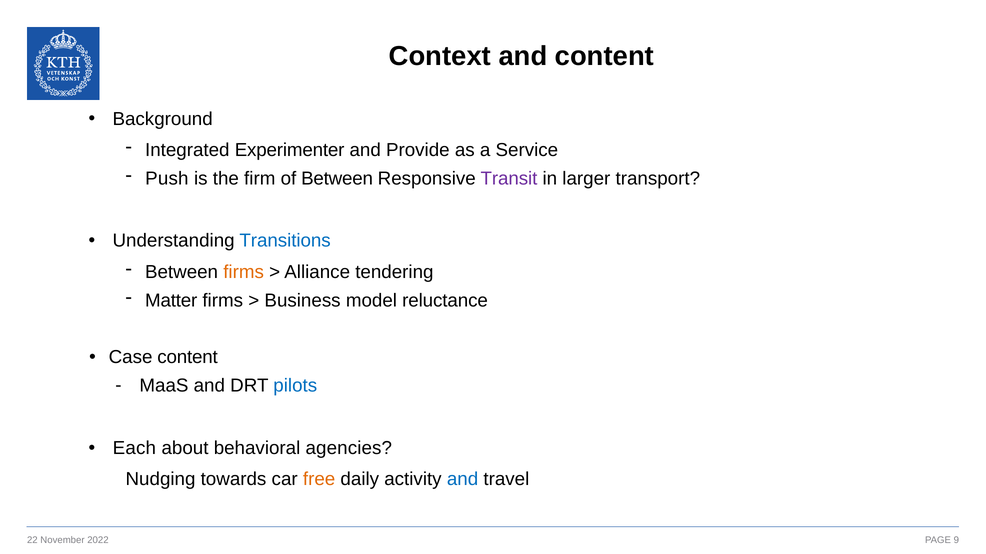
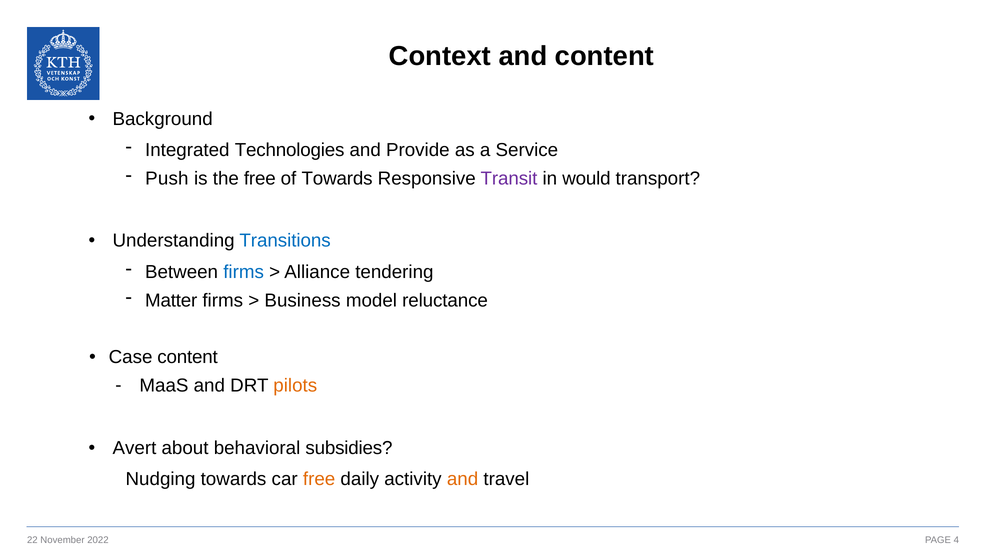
Experimenter: Experimenter -> Technologies (290, 150)
the firm: firm -> free (260, 179)
of Between: Between -> Towards (337, 179)
larger: larger -> would (586, 179)
firms colour: orange -> blue (244, 272)
pilots colour: blue -> orange (295, 386)
Each: Each -> Avert (134, 449)
agencies: agencies -> subsidies (349, 449)
and colour: blue -> orange (463, 480)
9: 9 -> 4 (956, 541)
